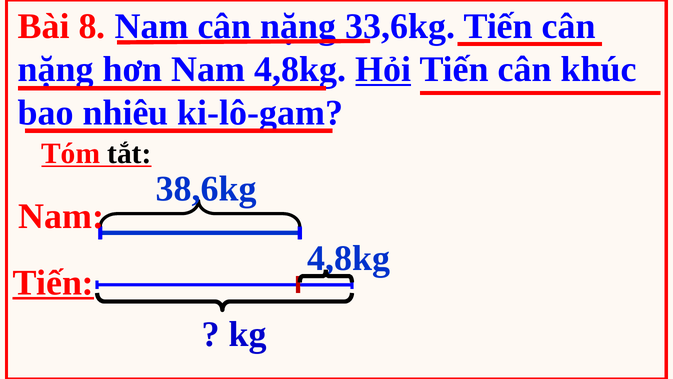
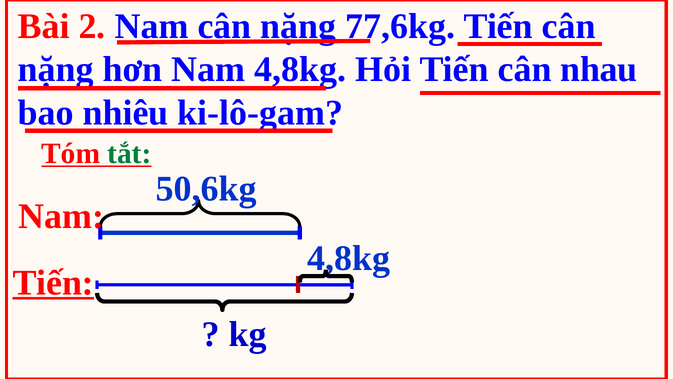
8: 8 -> 2 (92, 26)
33,6kg: 33,6kg -> 77,6kg (400, 26)
Hỏi underline: present -> none (383, 70)
khúc: khúc -> nhau (599, 70)
tắt colour: black -> green (130, 153)
38,6kg: 38,6kg -> 50,6kg (206, 189)
